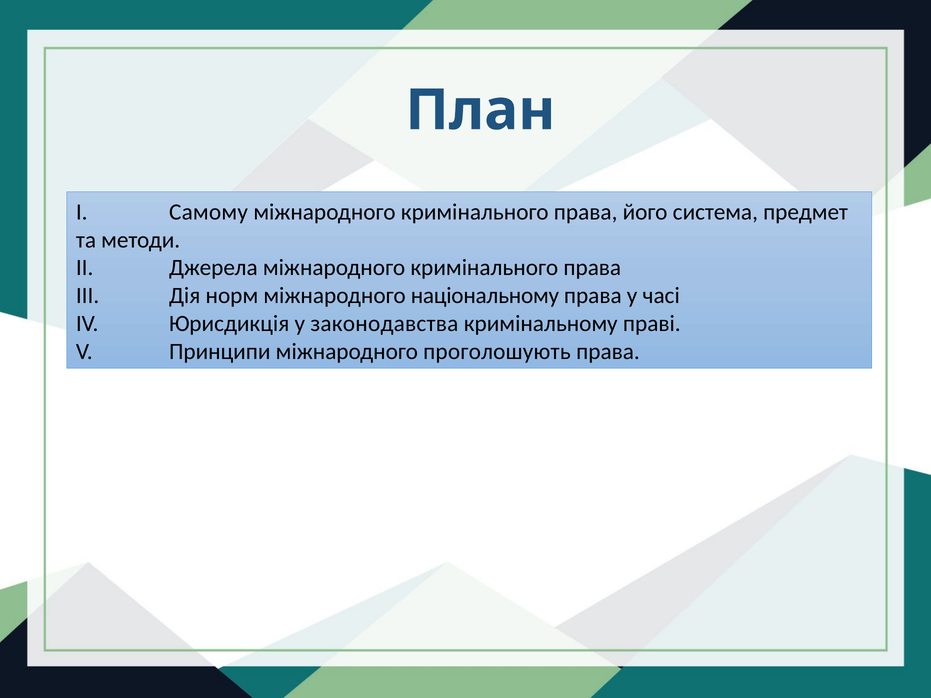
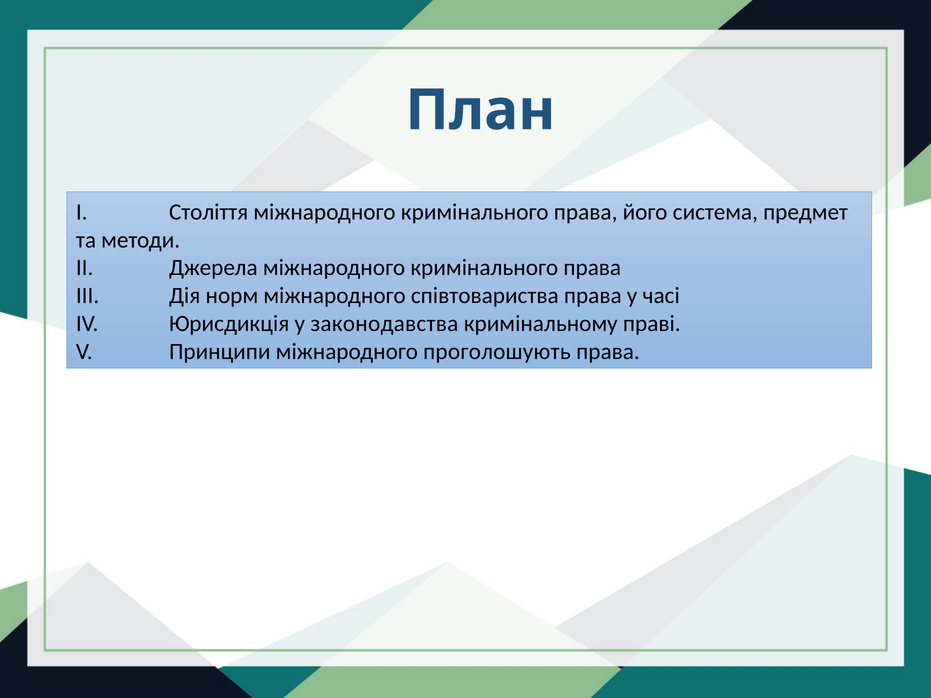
Самому: Самому -> Століття (209, 212)
національному: національному -> співтовариства (485, 296)
